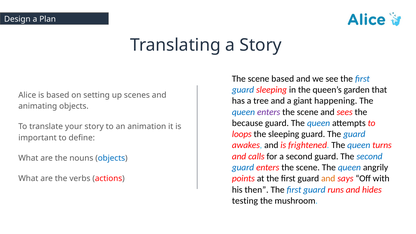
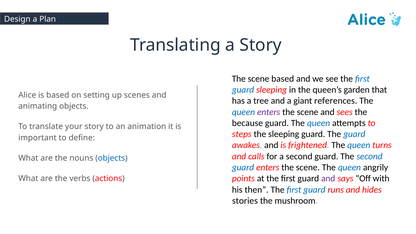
happening: happening -> references (336, 101)
loops: loops -> steps (242, 134)
and colour: orange -> purple (328, 179)
testing: testing -> stories (245, 201)
